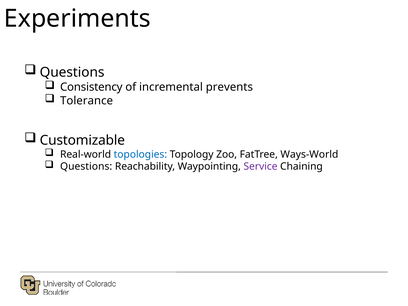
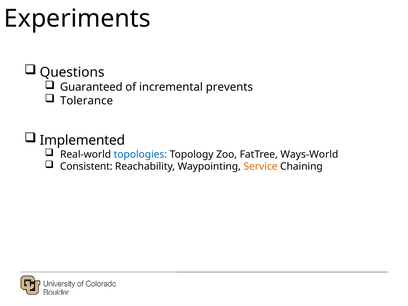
Consistency: Consistency -> Guaranteed (91, 87)
Customizable: Customizable -> Implemented (82, 140)
Questions: Questions -> Consistent (86, 167)
Service colour: purple -> orange (261, 167)
